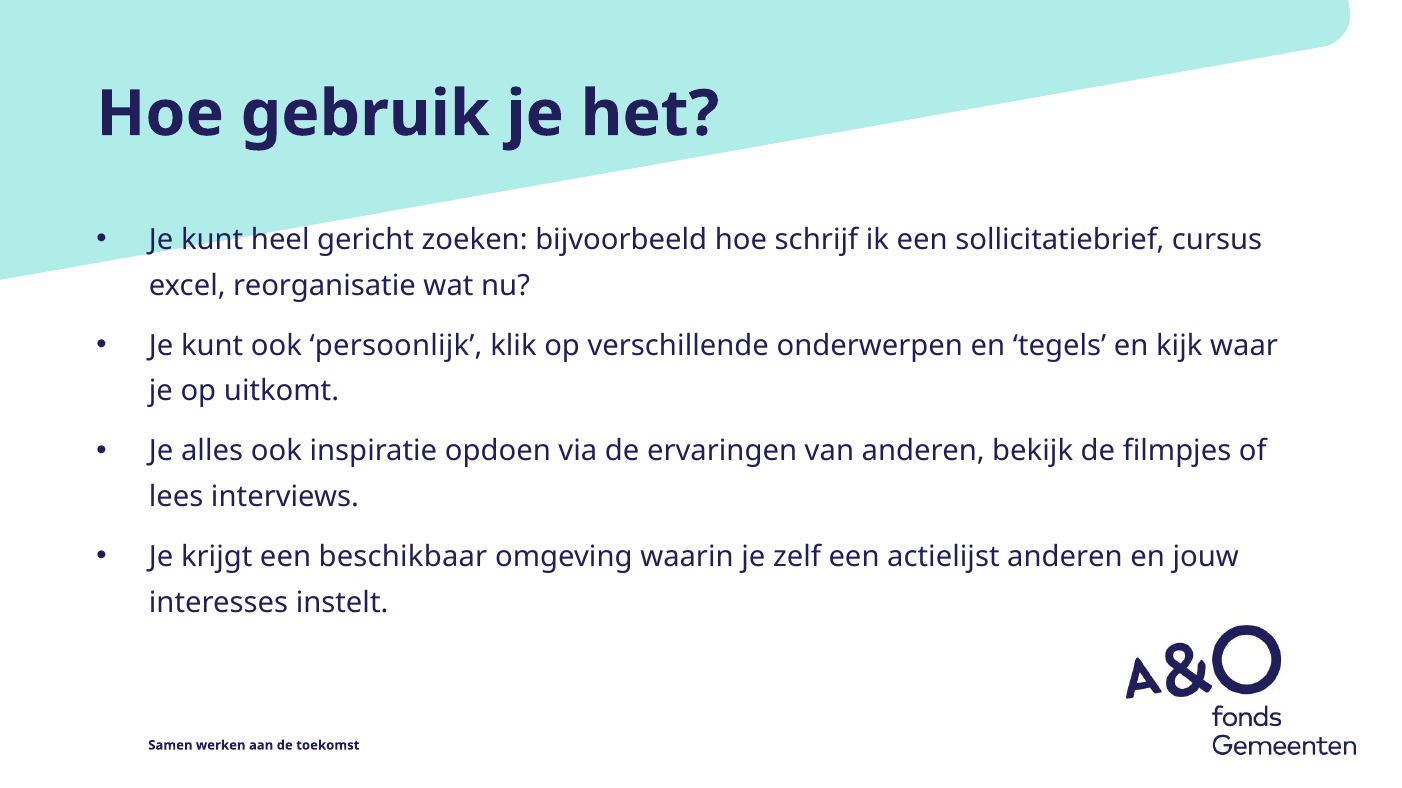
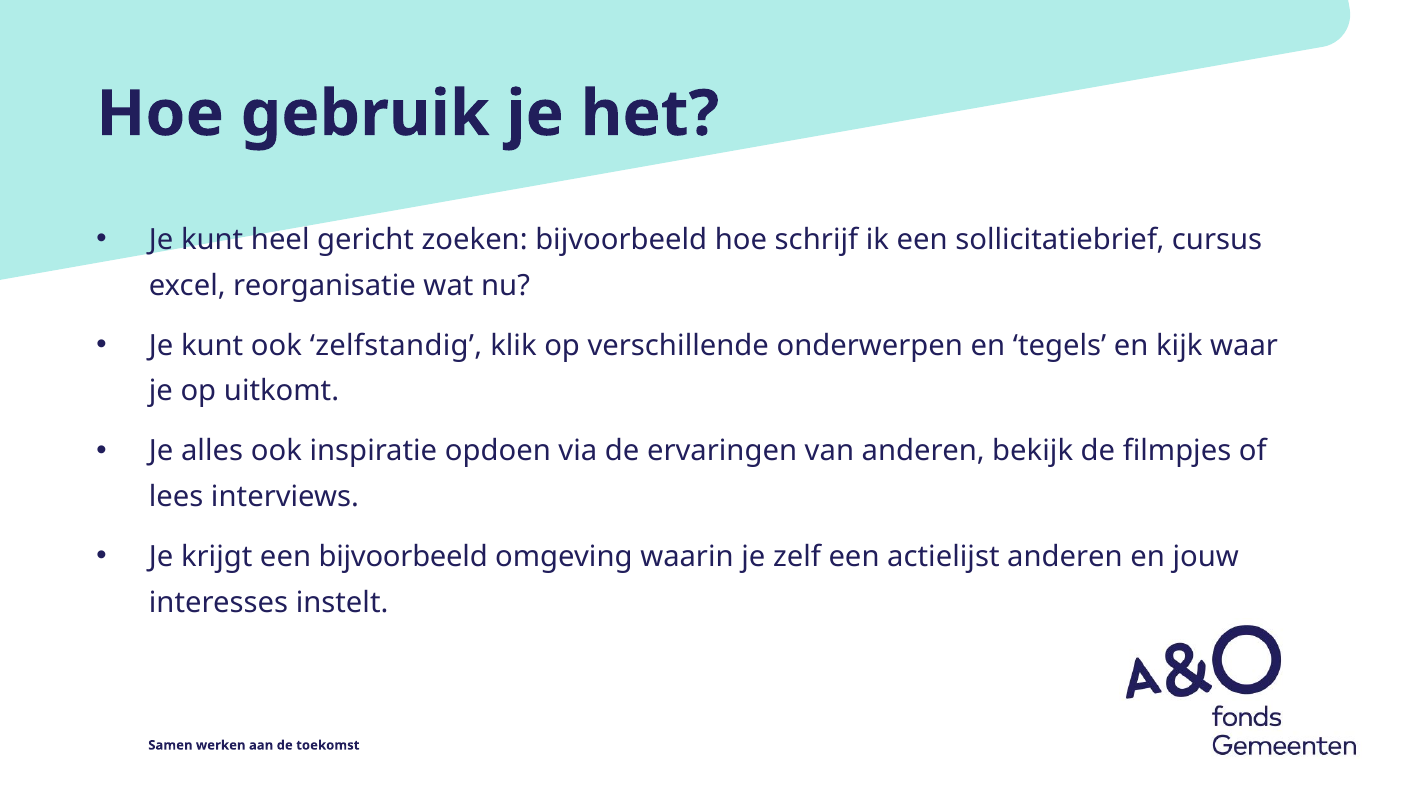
persoonlijk: persoonlijk -> zelfstandig (396, 346)
een beschikbaar: beschikbaar -> bijvoorbeeld (403, 557)
